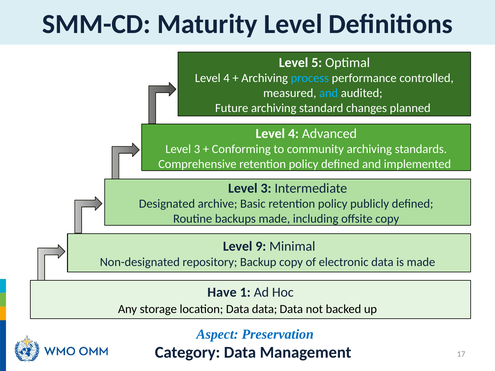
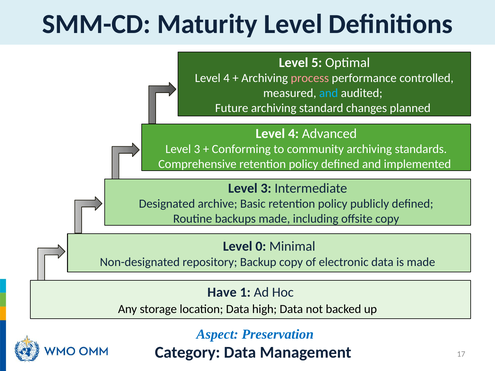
process colour: light blue -> pink (310, 78)
9: 9 -> 0 (261, 247)
location Data data: data -> high (264, 309)
